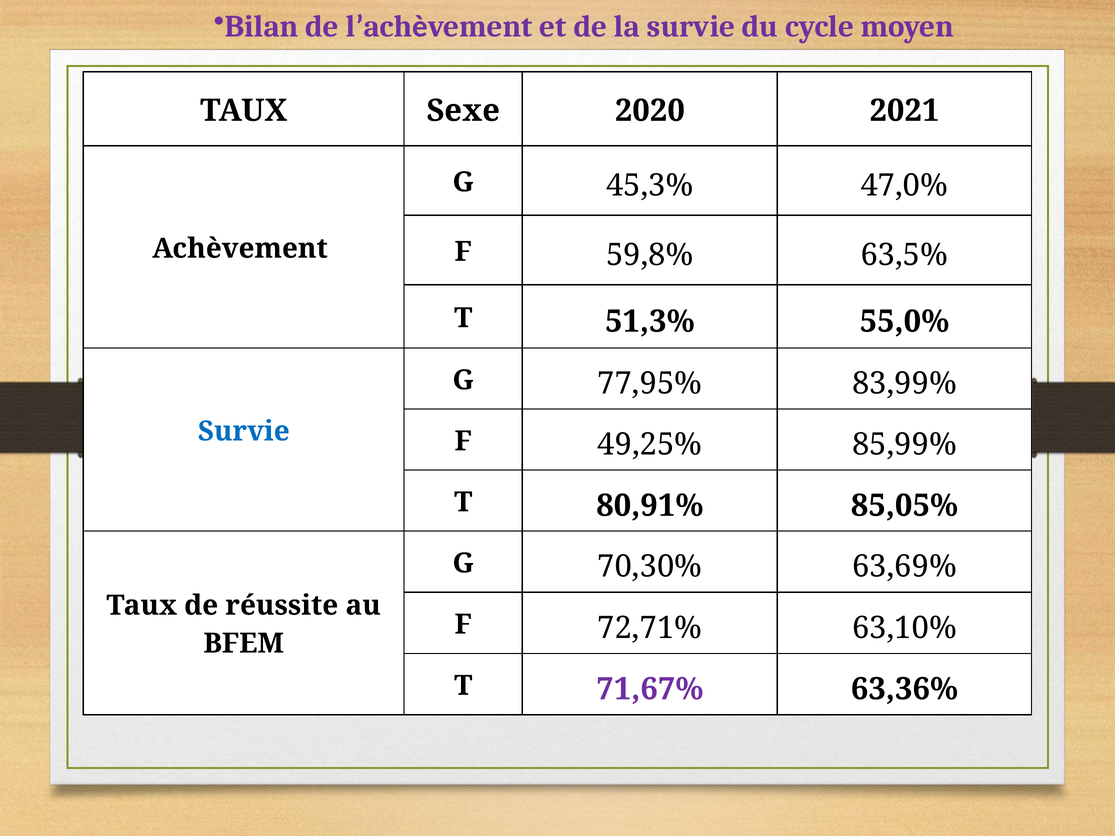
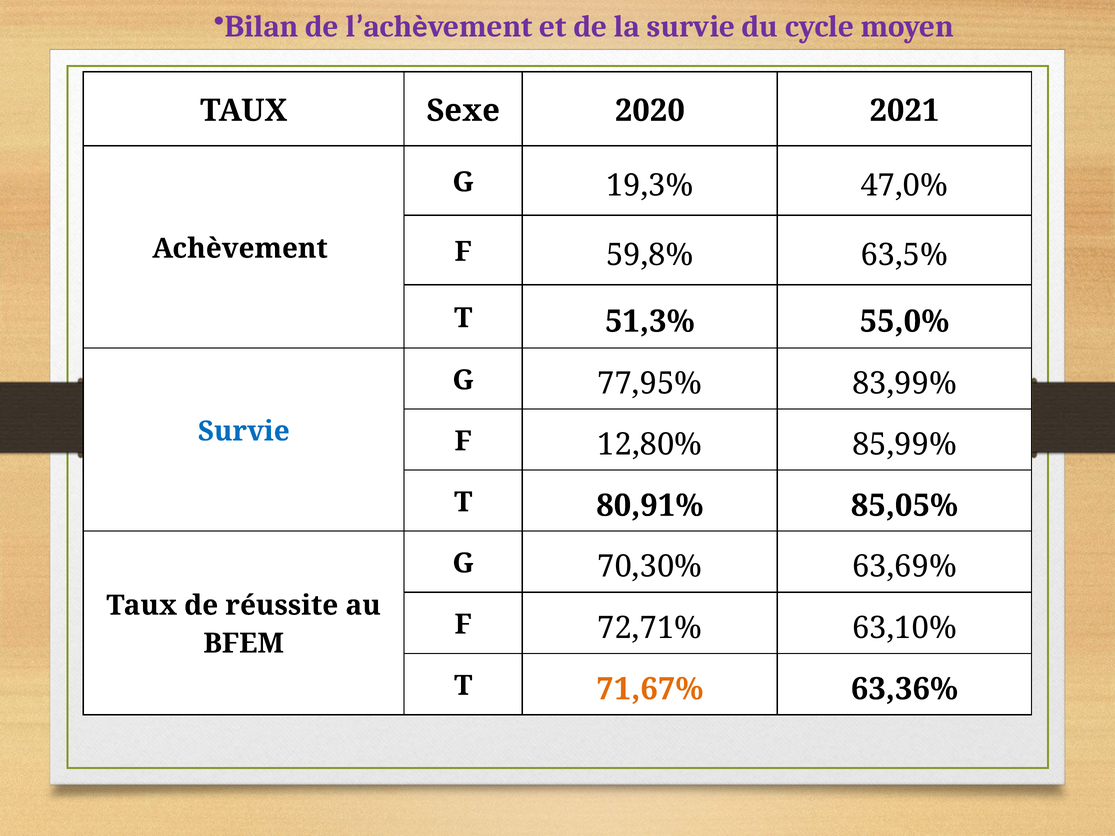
45,3%: 45,3% -> 19,3% (650, 186)
49,25%: 49,25% -> 12,80% (650, 445)
71,67% colour: purple -> orange (650, 689)
